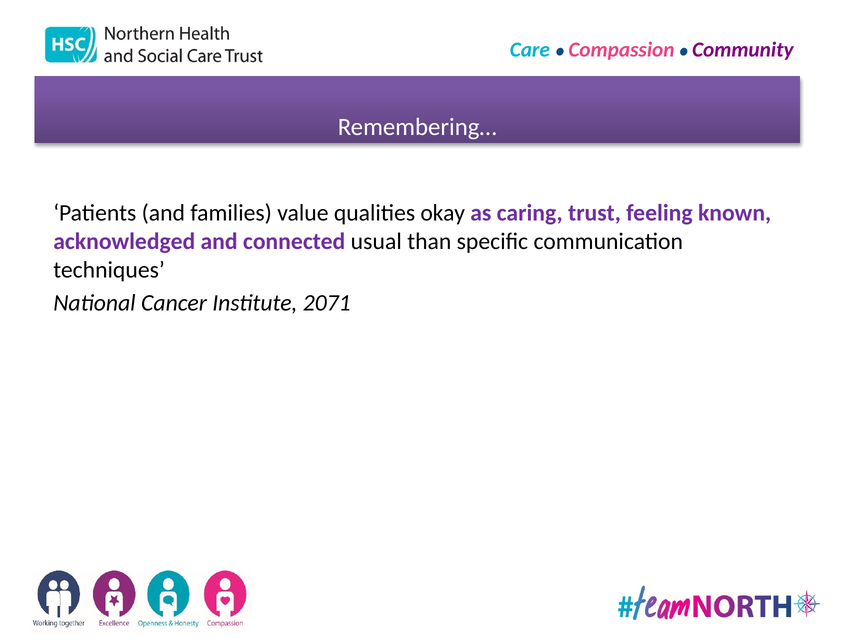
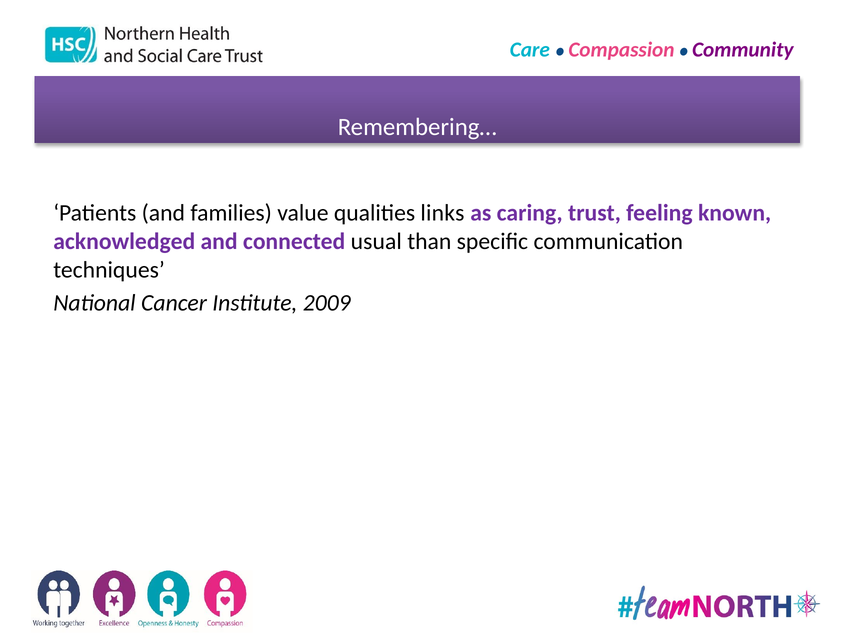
okay: okay -> links (442, 213)
2071: 2071 -> 2009 (327, 303)
